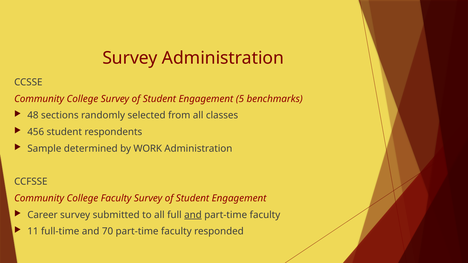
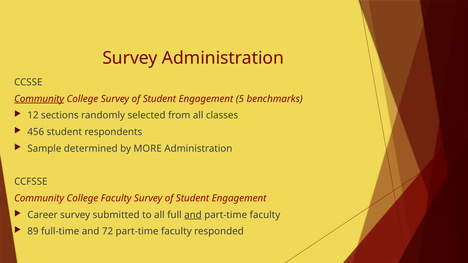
Community underline: none -> present (39, 99)
48: 48 -> 12 (33, 116)
WORK: WORK -> MORE (148, 149)
11: 11 -> 89 (33, 232)
70: 70 -> 72 (108, 232)
